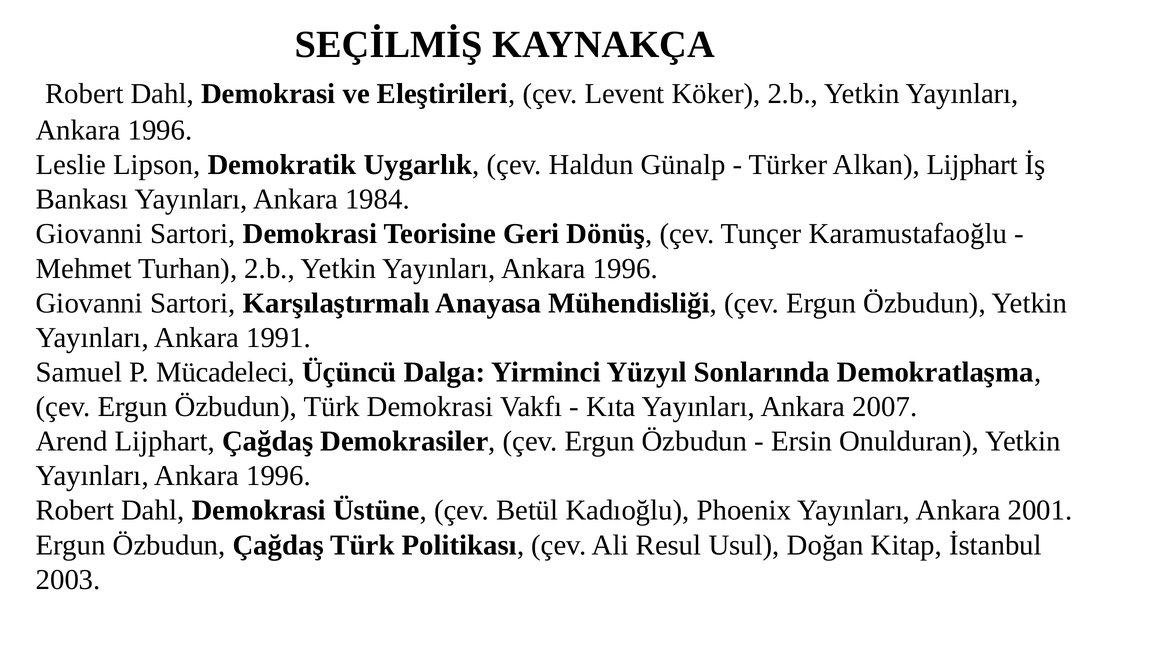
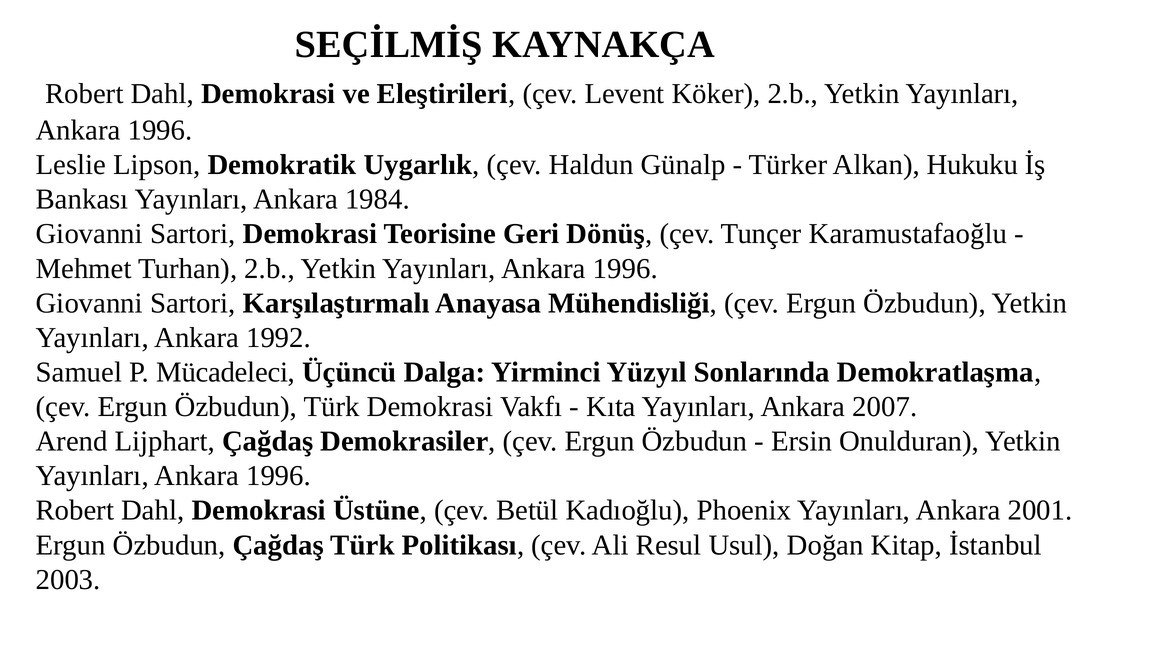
Alkan Lijphart: Lijphart -> Hukuku (972, 165)
1991: 1991 -> 1992 (279, 338)
